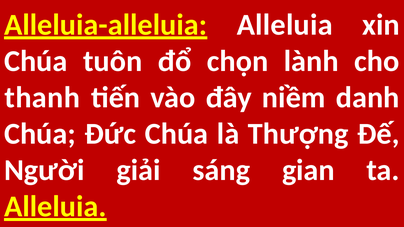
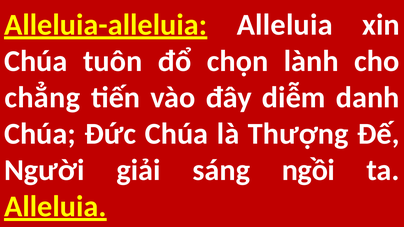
thanh: thanh -> chẳng (42, 98)
niềm: niềm -> diễm (294, 98)
gian: gian -> ngồi (308, 170)
